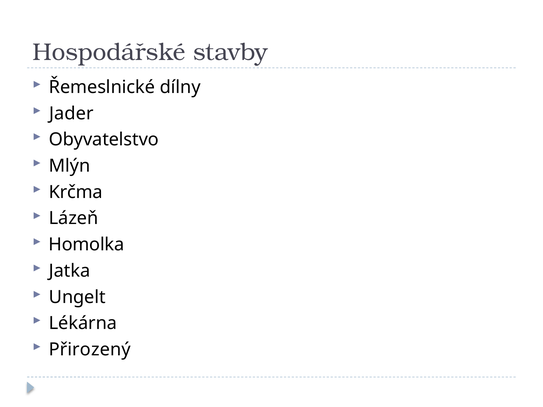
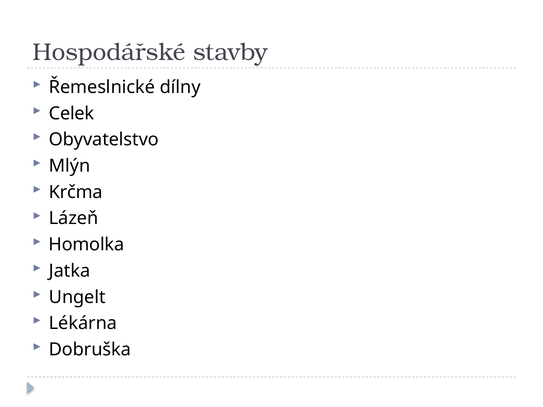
Jader: Jader -> Celek (72, 113)
Přirozený: Přirozený -> Dobruška (90, 350)
